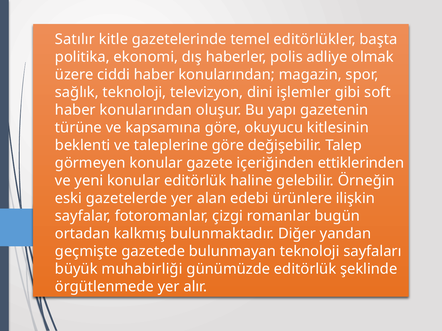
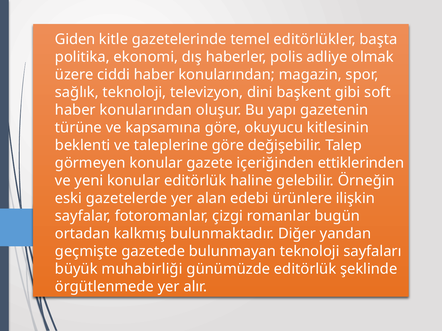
Satılır: Satılır -> Giden (75, 39)
işlemler: işlemler -> başkent (304, 92)
